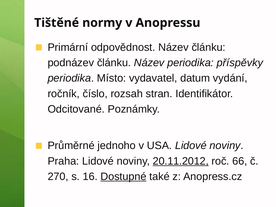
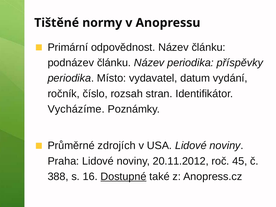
Odcitované: Odcitované -> Vycházíme (76, 109)
jednoho: jednoho -> zdrojích (117, 146)
20.11.2012 underline: present -> none (181, 161)
66: 66 -> 45 (240, 161)
270: 270 -> 388 (58, 177)
